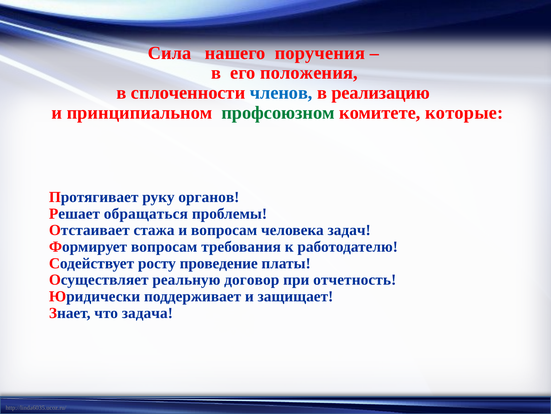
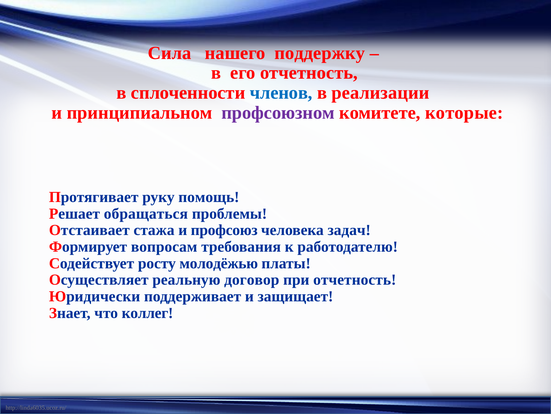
поручения: поручения -> поддержку (320, 53)
его положения: положения -> отчетность (309, 73)
реализацию: реализацию -> реализации (381, 93)
профсоюзном colour: green -> purple (278, 112)
органов: органов -> помощь (209, 197)
и вопросам: вопросам -> профсоюз (224, 230)
проведение: проведение -> молодёжью (219, 263)
задача: задача -> коллег (147, 312)
